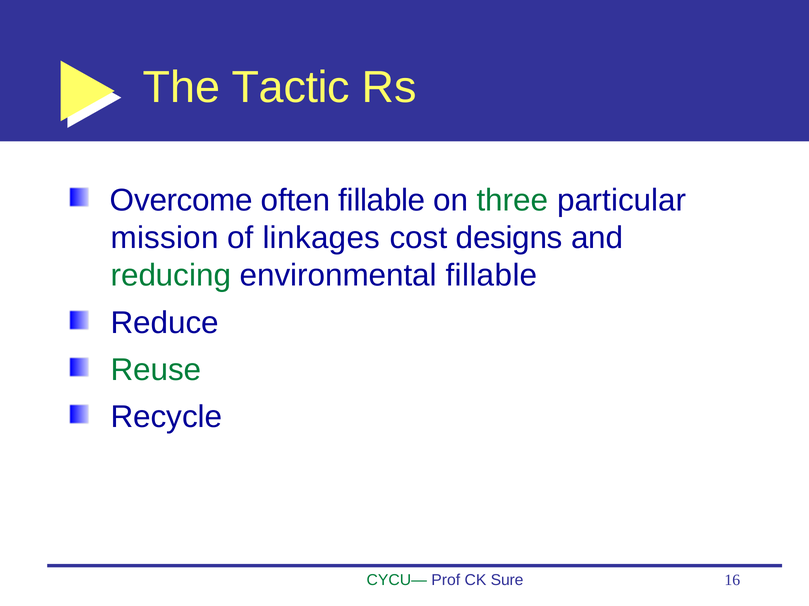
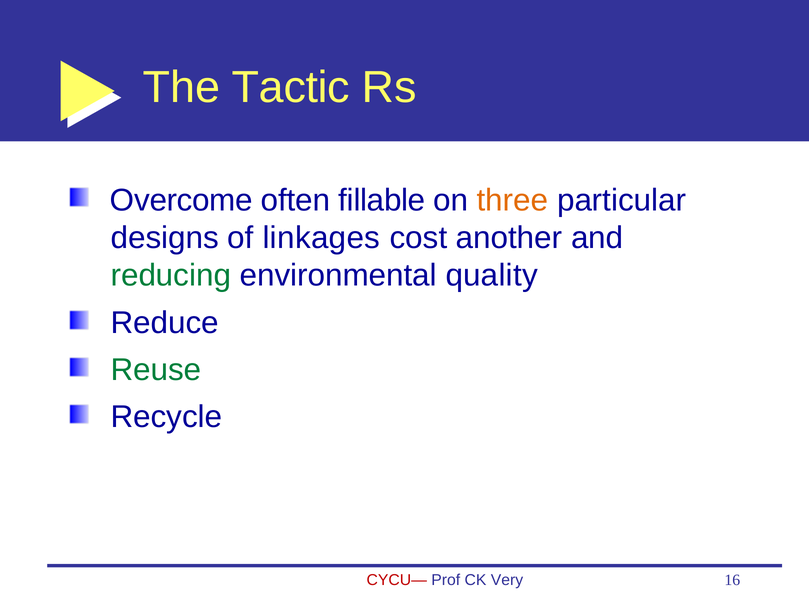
three colour: green -> orange (513, 200)
mission: mission -> designs (165, 238)
designs: designs -> another (509, 238)
environmental fillable: fillable -> quality (492, 276)
CYCU— colour: green -> red (397, 581)
Sure: Sure -> Very (507, 581)
